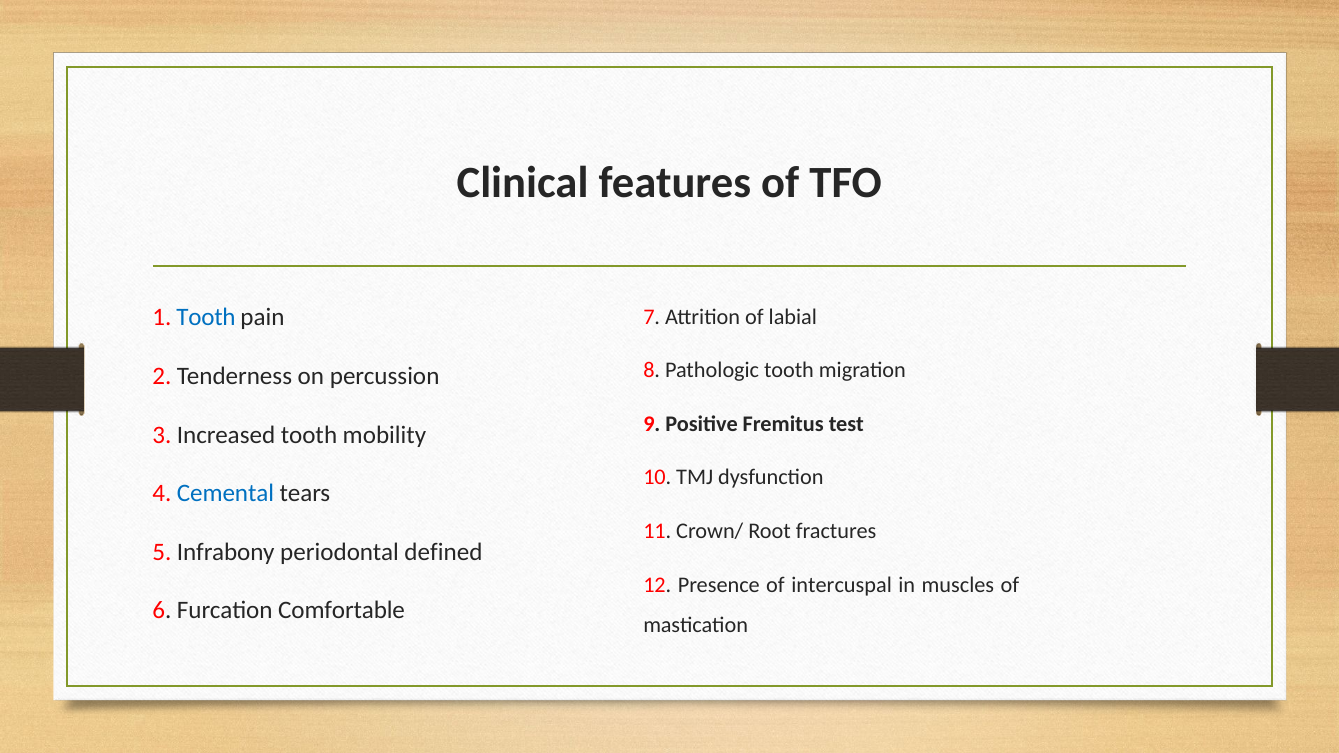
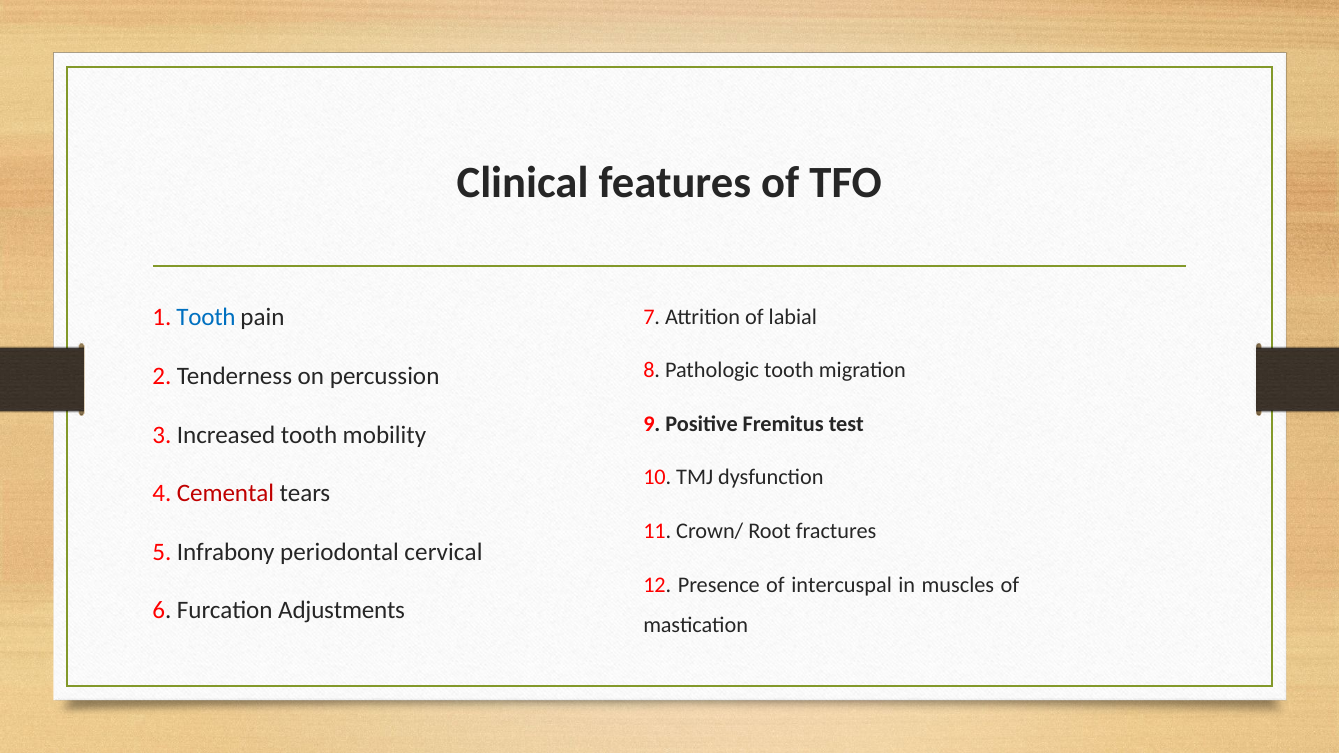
Cemental colour: blue -> red (225, 494)
defined: defined -> cervical (444, 552)
Comfortable: Comfortable -> Adjustments (342, 611)
